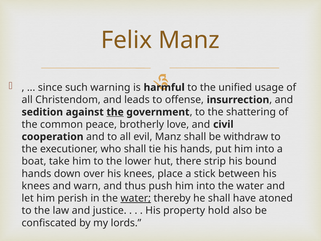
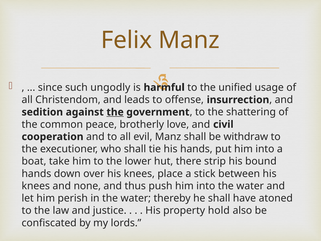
warning: warning -> ungodly (110, 87)
warn: warn -> none (87, 186)
water underline: present -> none (136, 198)
